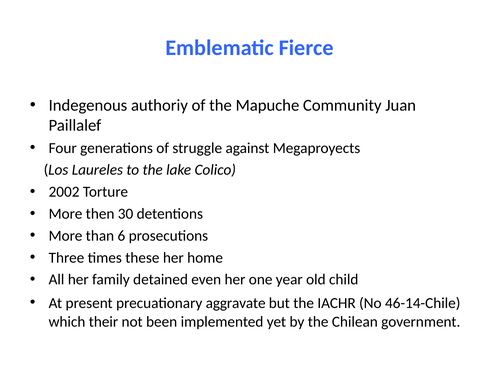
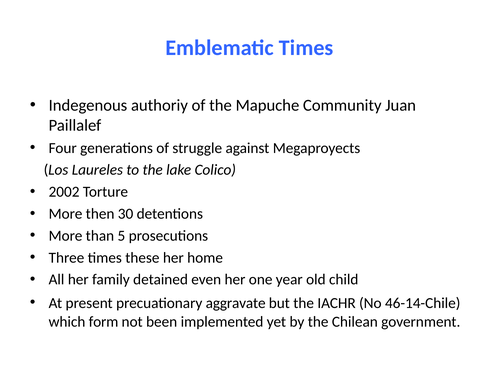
Emblematic Fierce: Fierce -> Times (306, 48)
6: 6 -> 5 (121, 235)
their: their -> form (104, 321)
